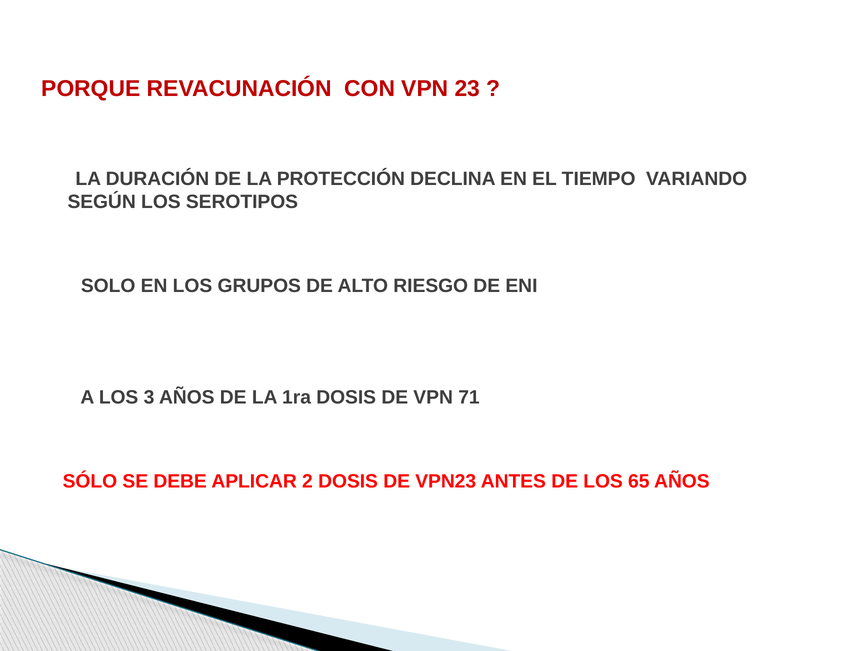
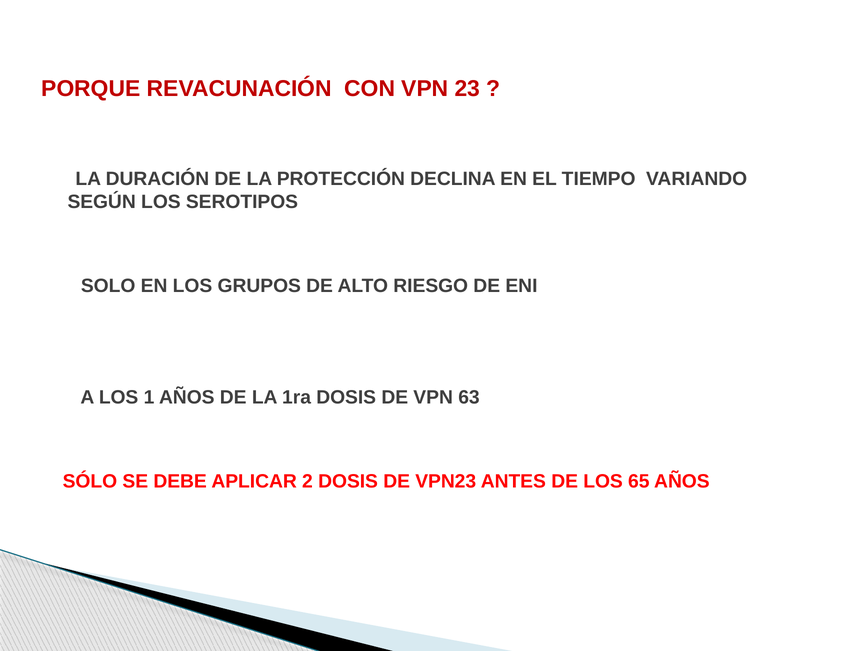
3: 3 -> 1 (149, 398)
71: 71 -> 63 (469, 398)
